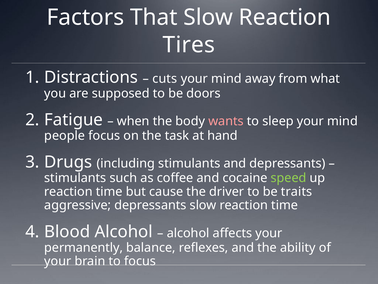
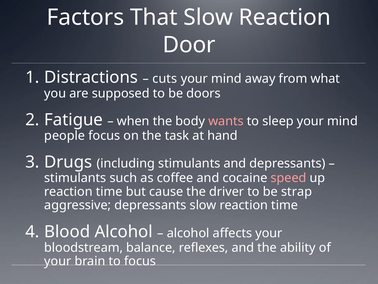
Tires: Tires -> Door (189, 45)
speed colour: light green -> pink (289, 178)
traits: traits -> strap (297, 191)
permanently: permanently -> bloodstream (84, 247)
